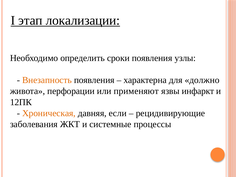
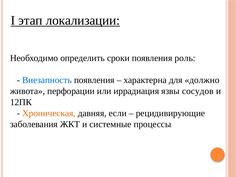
узлы: узлы -> роль (185, 58)
Внезапность colour: orange -> blue (47, 80)
применяют: применяют -> иррадиация (136, 91)
инфаркт: инфаркт -> сосудов (198, 91)
